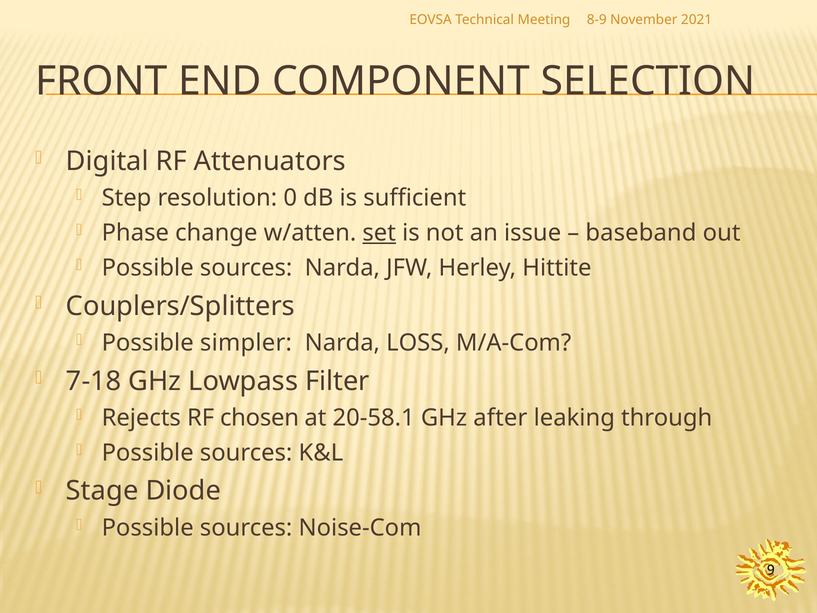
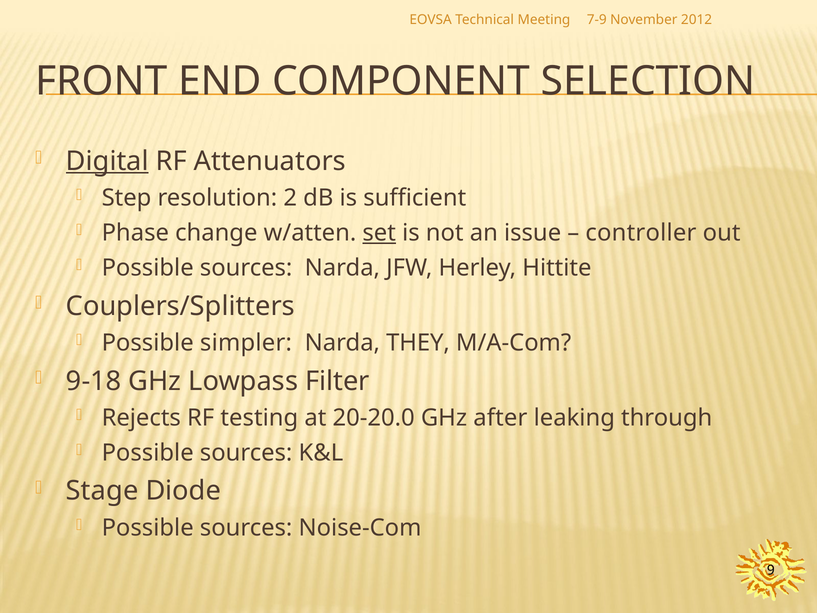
8-9: 8-9 -> 7-9 (597, 20)
2021: 2021 -> 2012 (697, 20)
Digital underline: none -> present (107, 161)
0: 0 -> 2 (290, 198)
baseband: baseband -> controller (641, 233)
LOSS: LOSS -> THEY (418, 343)
7-18: 7-18 -> 9-18 (94, 381)
chosen: chosen -> testing (259, 418)
20-58.1: 20-58.1 -> 20-20.0 (374, 418)
